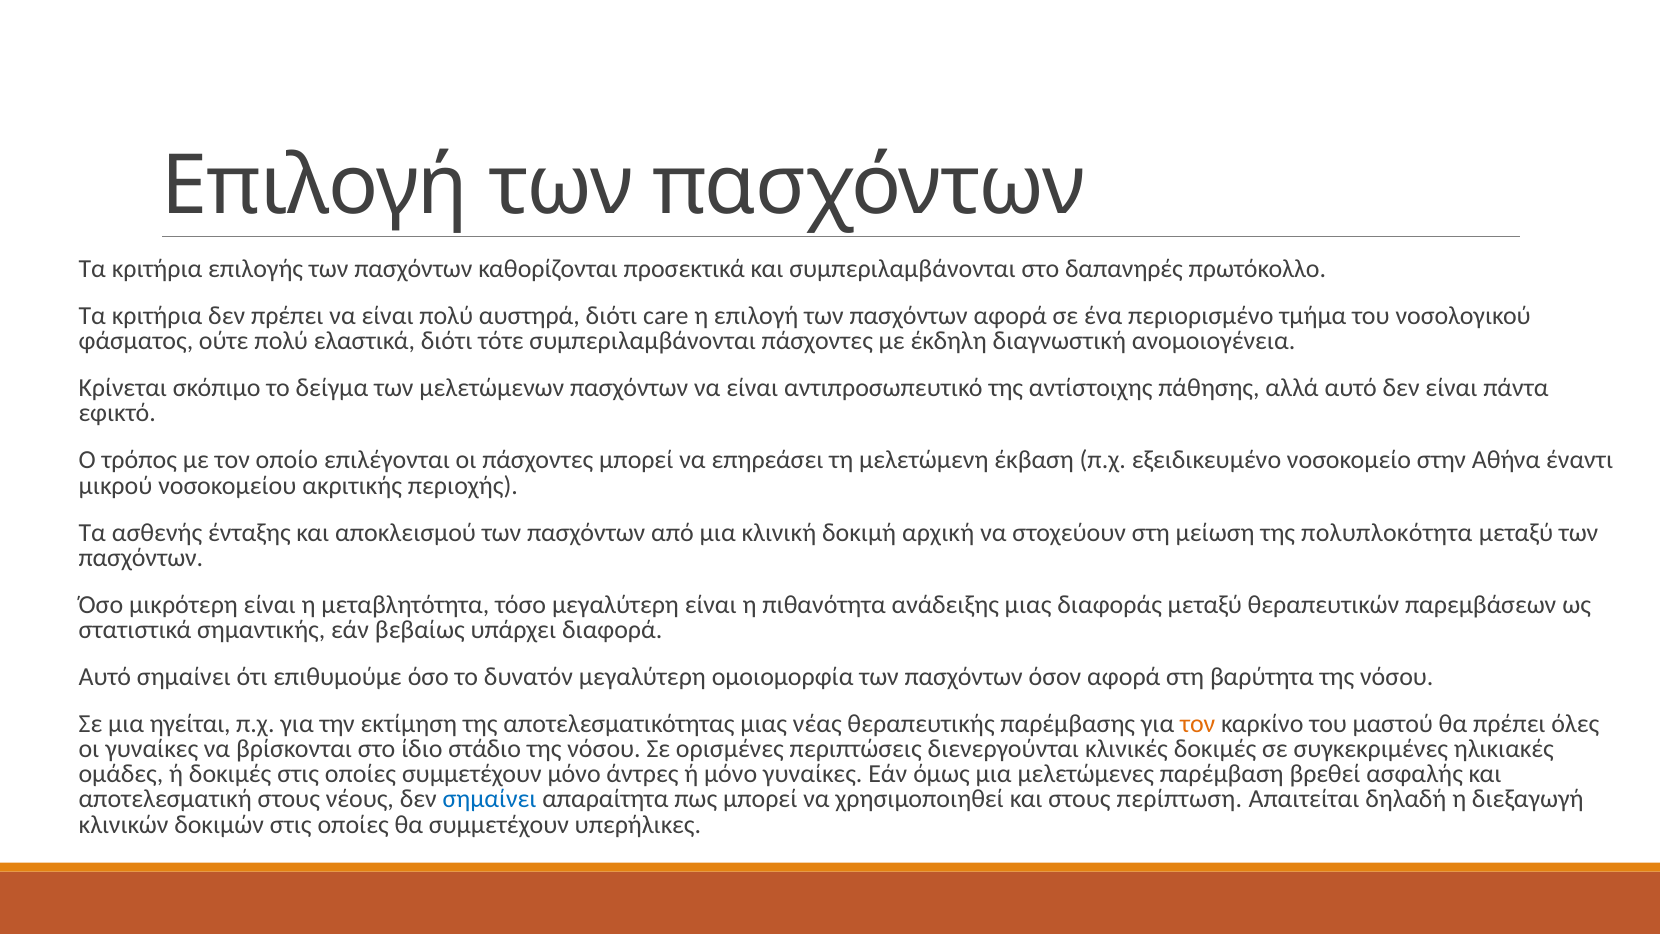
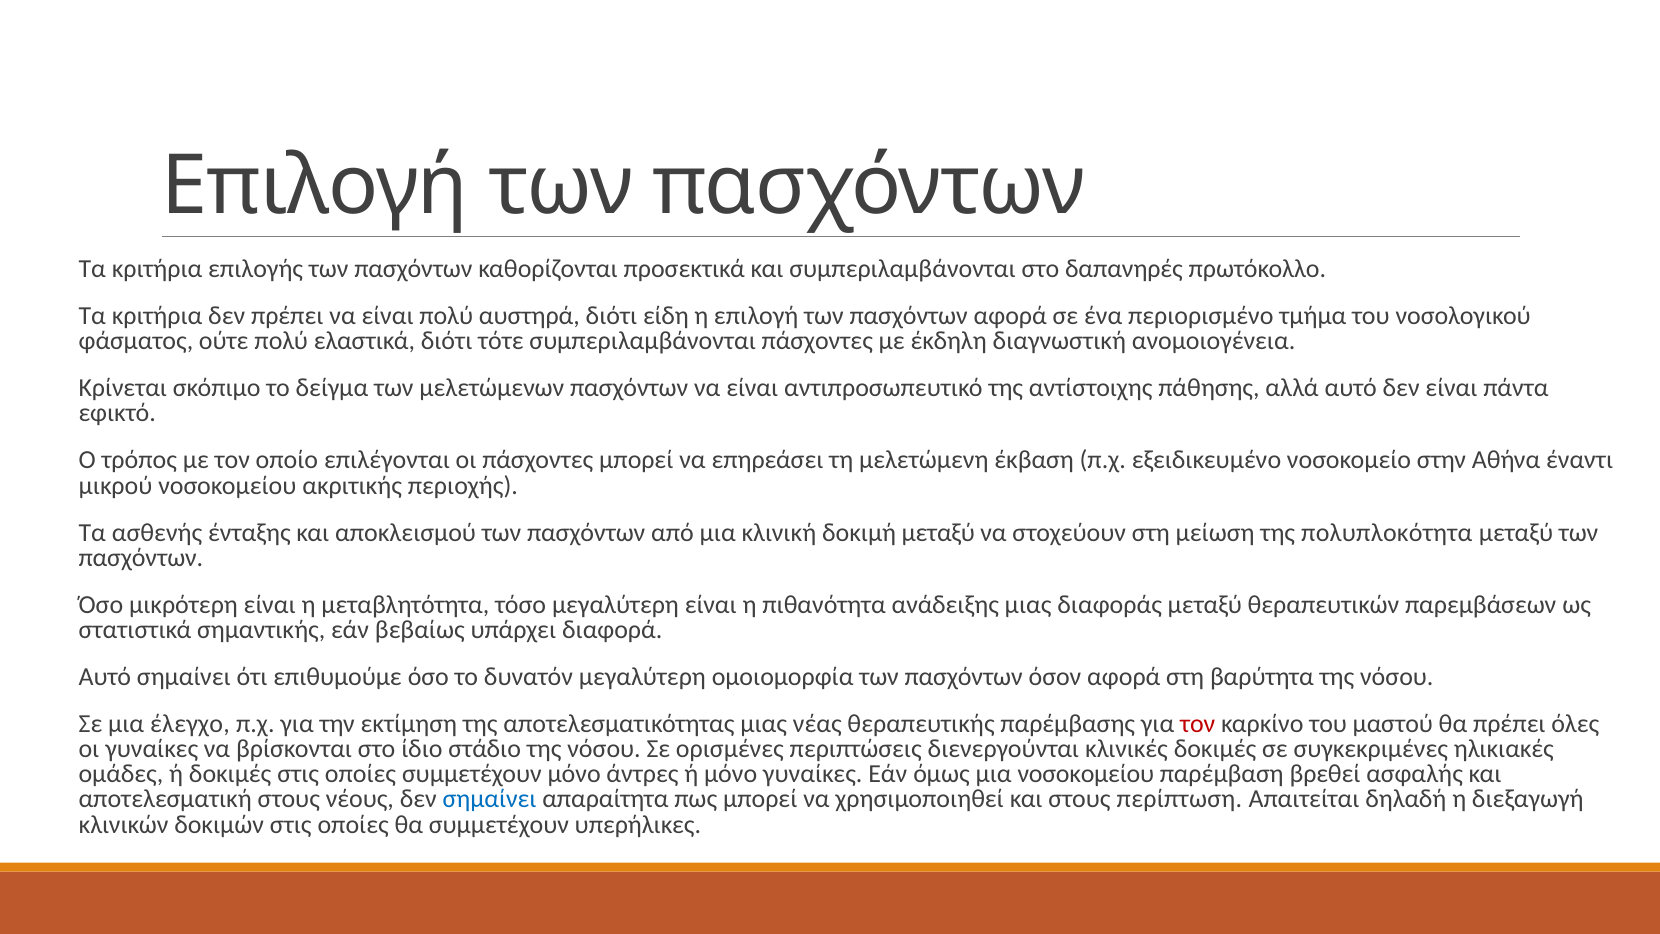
care: care -> είδη (666, 316)
δοκιμή αρχική: αρχική -> μεταξύ (938, 532)
ηγείται: ηγείται -> έλεγχο (190, 723)
τον colour: orange -> red (1198, 723)
μια μελετώμενες: μελετώμενες -> νοσοκομείου (1086, 774)
